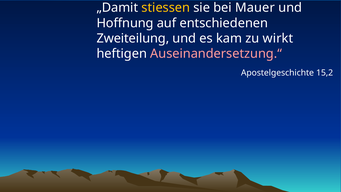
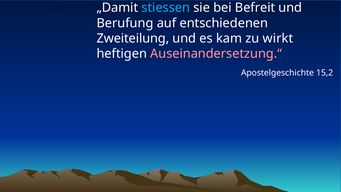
stiessen colour: yellow -> light blue (166, 8)
Mauer: Mauer -> Befreit (255, 8)
Hoffnung: Hoffnung -> Berufung (125, 23)
